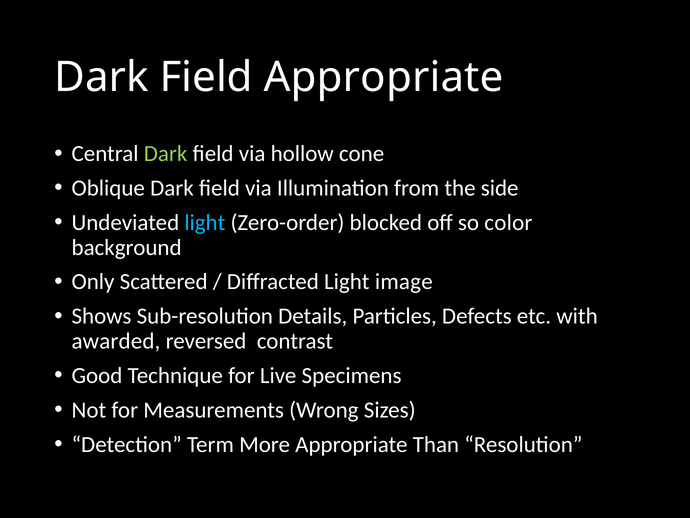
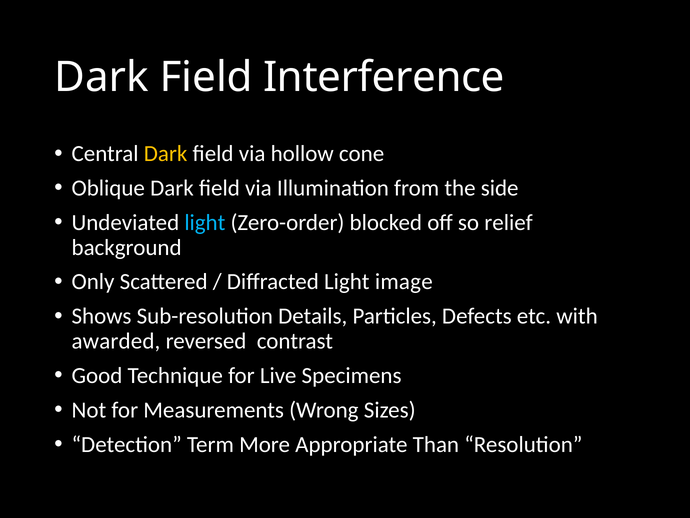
Field Appropriate: Appropriate -> Interference (384, 77)
Dark colour: light green -> yellow (166, 153)
color: color -> relief (509, 222)
